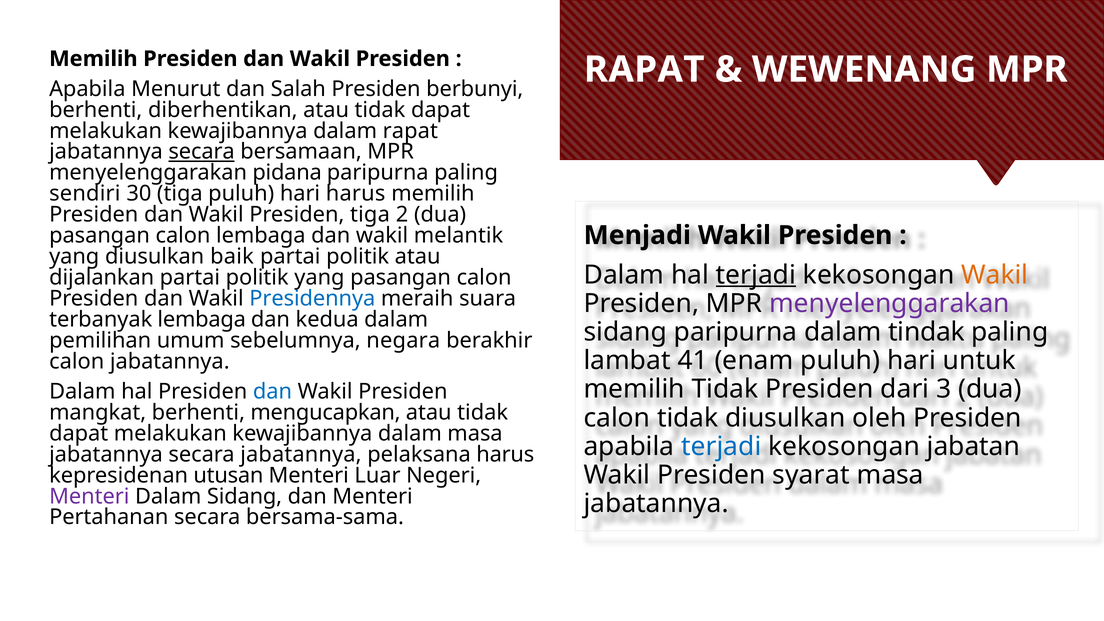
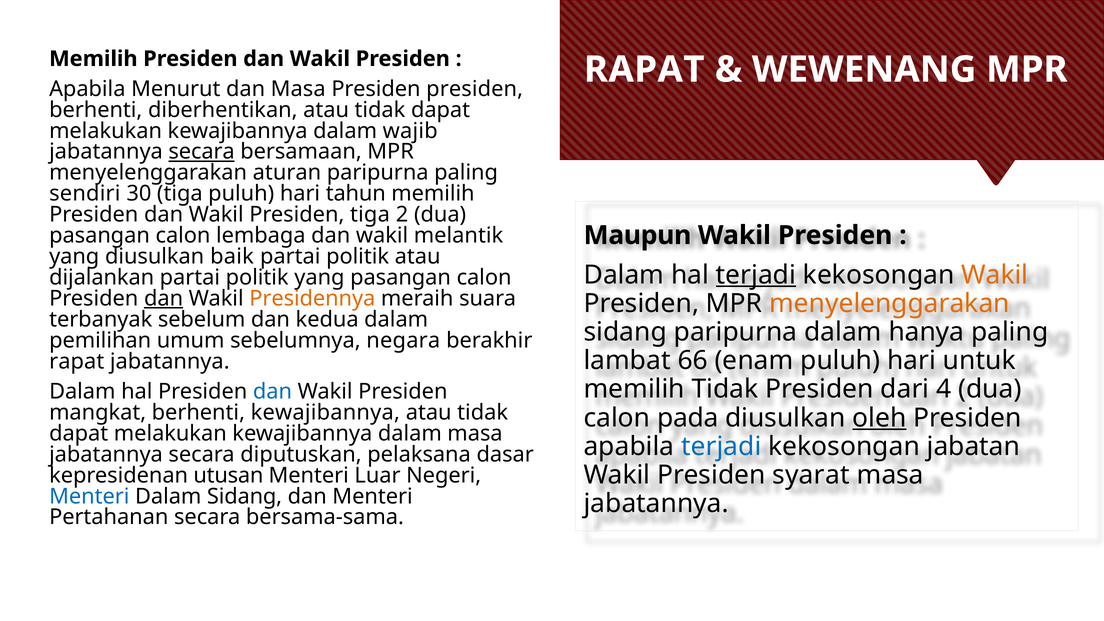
dan Salah: Salah -> Masa (298, 89)
Presiden berbunyi: berbunyi -> presiden (475, 89)
dalam rapat: rapat -> wajib (410, 131)
pidana: pidana -> aturan (287, 173)
hari harus: harus -> tahun (356, 194)
Menjadi: Menjadi -> Maupun (638, 235)
dan underline: none -> present (164, 298)
Presidennya colour: blue -> orange (312, 298)
menyelenggarakan colour: purple -> orange (889, 304)
terbanyak lembaga: lembaga -> sebelum (202, 319)
tindak: tindak -> hanya (926, 332)
41: 41 -> 66 (693, 361)
calon: calon -> rapat (77, 361)
3: 3 -> 4 (944, 389)
berhenti mengucapkan: mengucapkan -> kewajibannya (325, 412)
calon tidak: tidak -> pada (688, 418)
oleh underline: none -> present (879, 418)
secara jabatannya: jabatannya -> diputuskan (301, 454)
pelaksana harus: harus -> dasar (505, 454)
Menteri colour: purple -> blue (89, 496)
